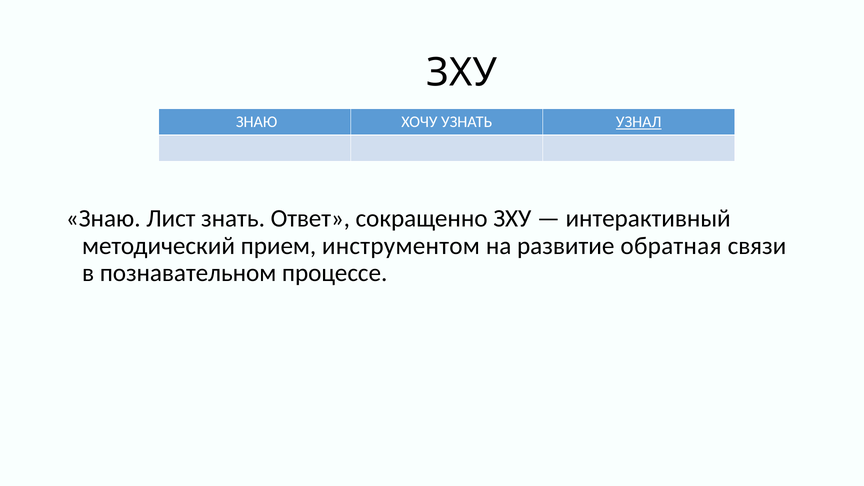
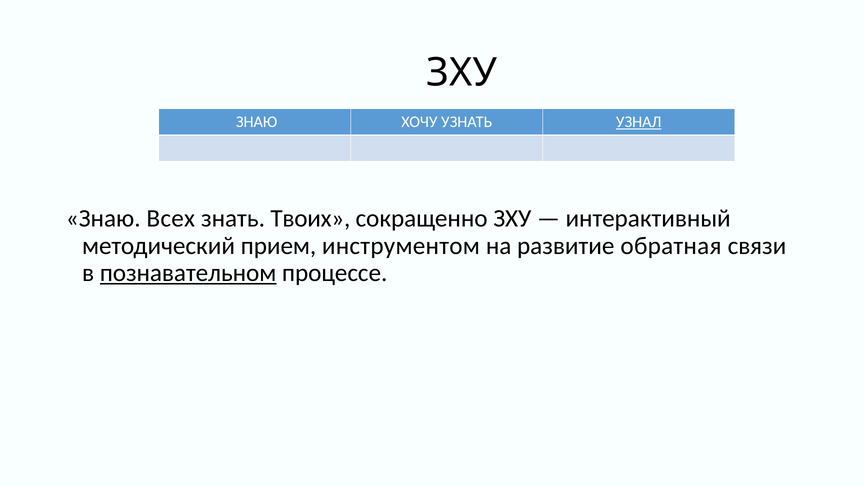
Лист: Лист -> Всех (171, 219)
Ответ: Ответ -> Твоих (310, 219)
познавательном underline: none -> present (188, 273)
